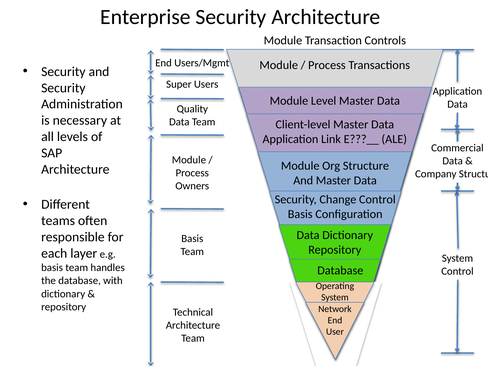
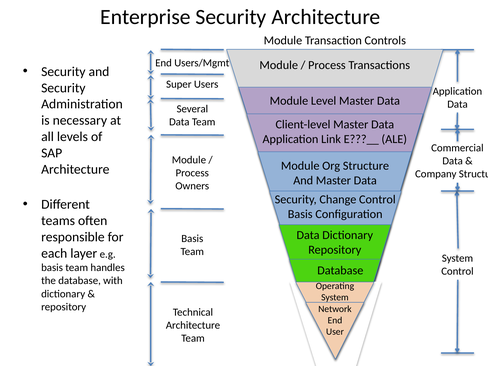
Quality: Quality -> Several (192, 109)
